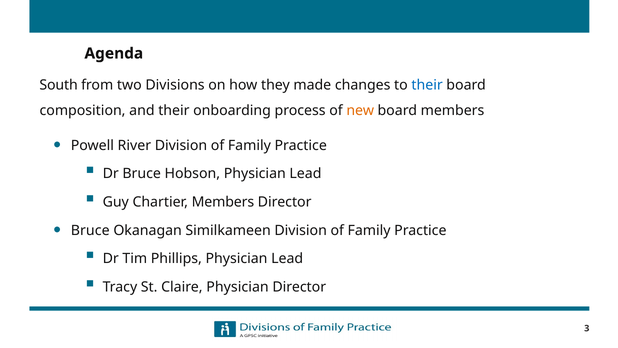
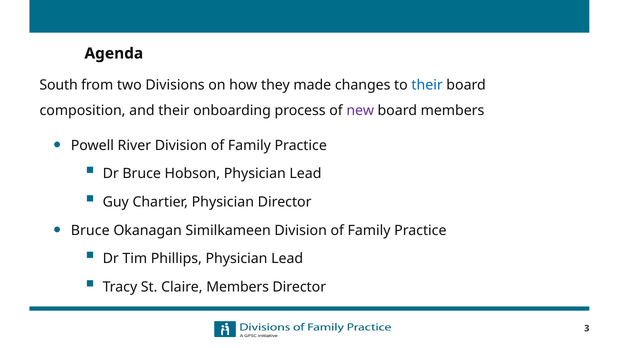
new colour: orange -> purple (360, 111)
Chartier Members: Members -> Physician (223, 202)
Claire Physician: Physician -> Members (238, 287)
